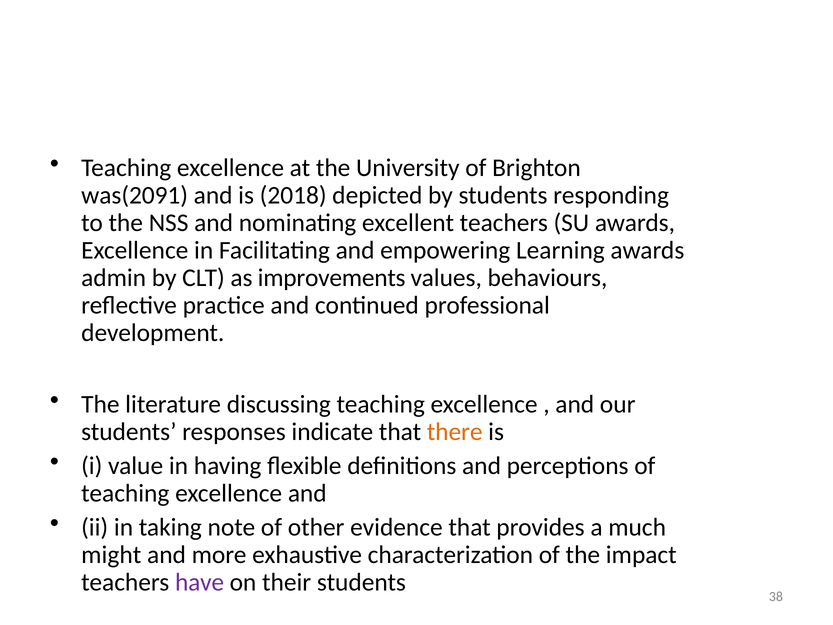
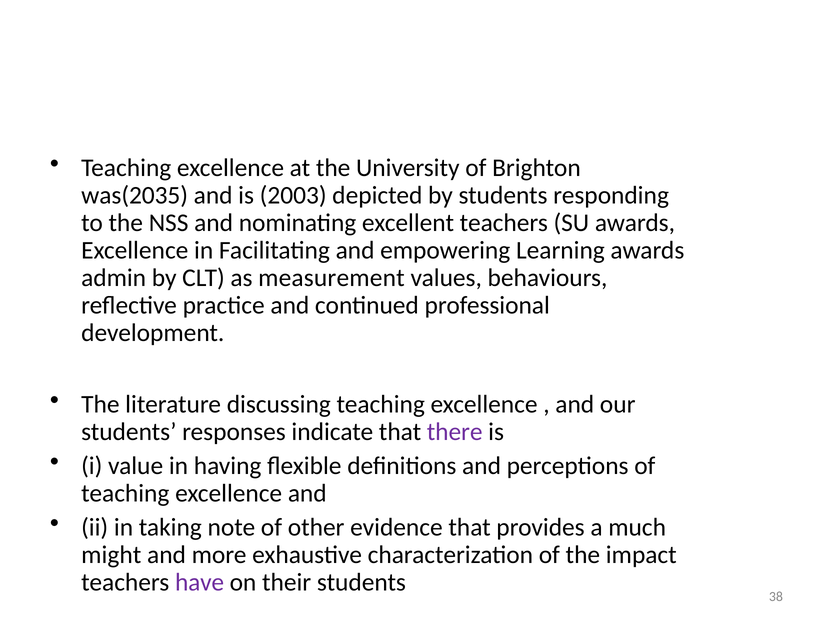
was(2091: was(2091 -> was(2035 (135, 195)
2018: 2018 -> 2003 (293, 195)
improvements: improvements -> measurement (331, 278)
there colour: orange -> purple (455, 432)
